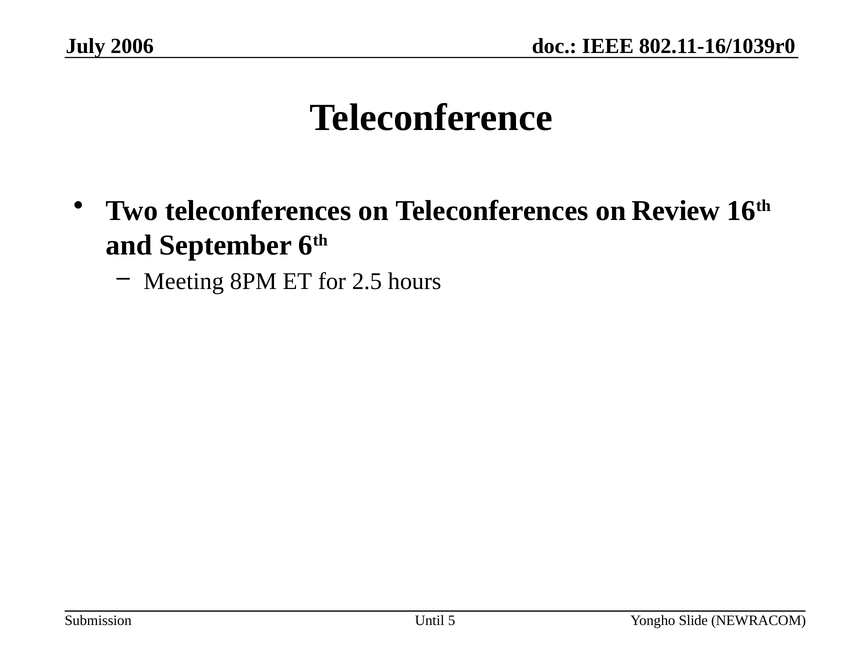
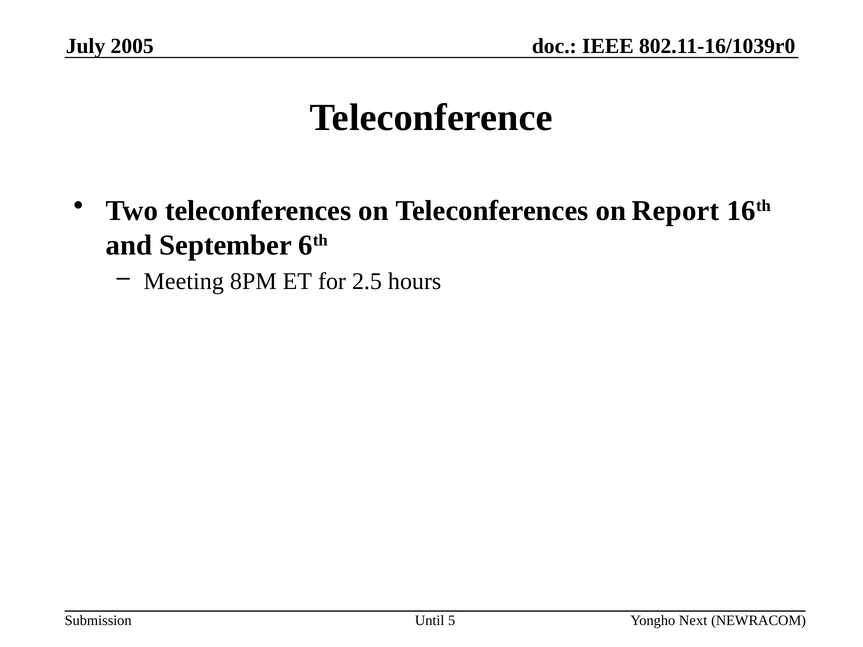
2006: 2006 -> 2005 (132, 46)
Review: Review -> Report (676, 211)
Slide: Slide -> Next (693, 621)
